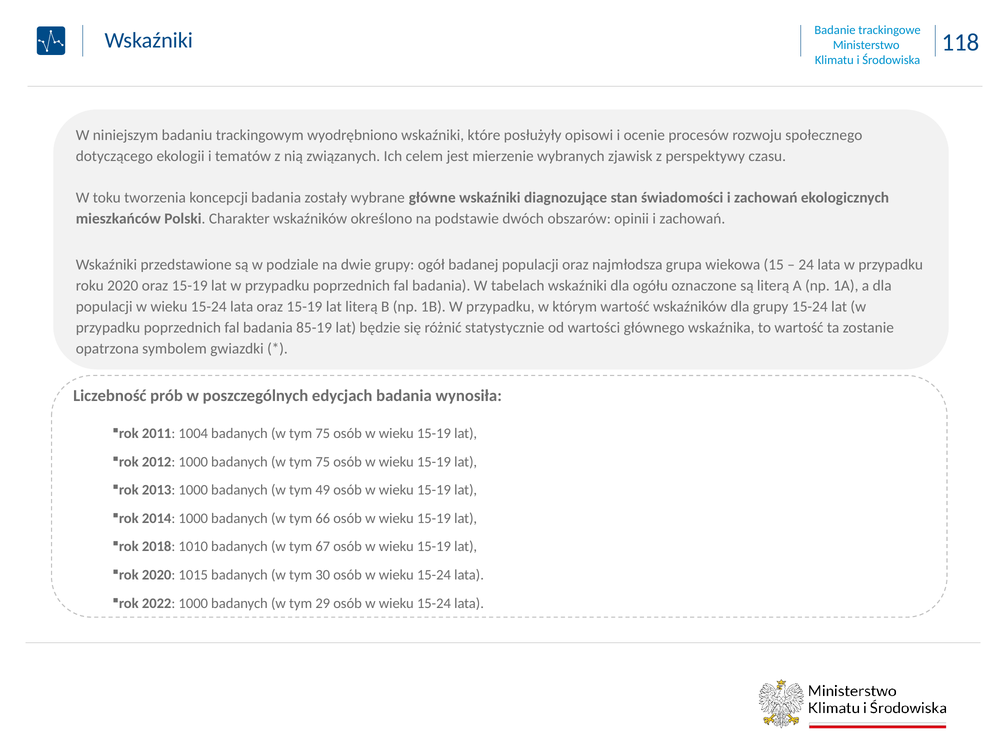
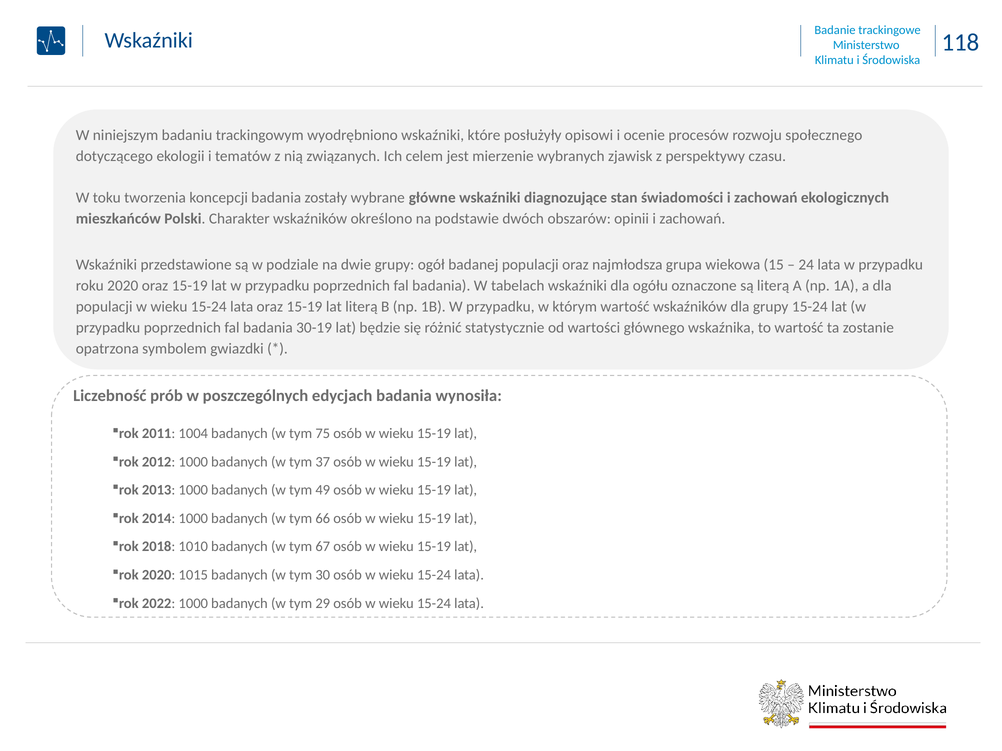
85-19: 85-19 -> 30-19 (314, 328)
75: 75 -> 37 (323, 462)
